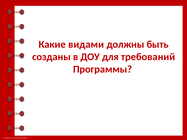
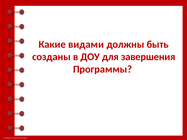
требований: требований -> завершения (148, 57)
